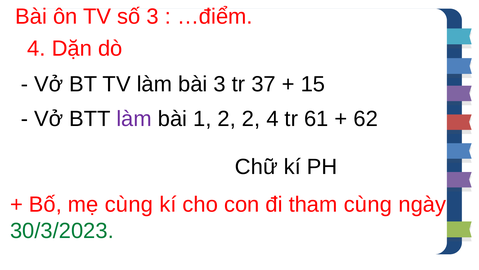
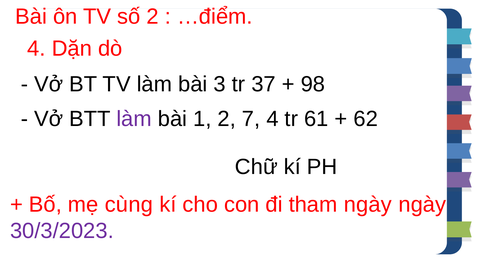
số 3: 3 -> 2 (153, 16)
15: 15 -> 98 (313, 84)
2 2: 2 -> 7 (251, 119)
tham cùng: cùng -> ngày (368, 204)
30/3/2023 colour: green -> purple (62, 231)
